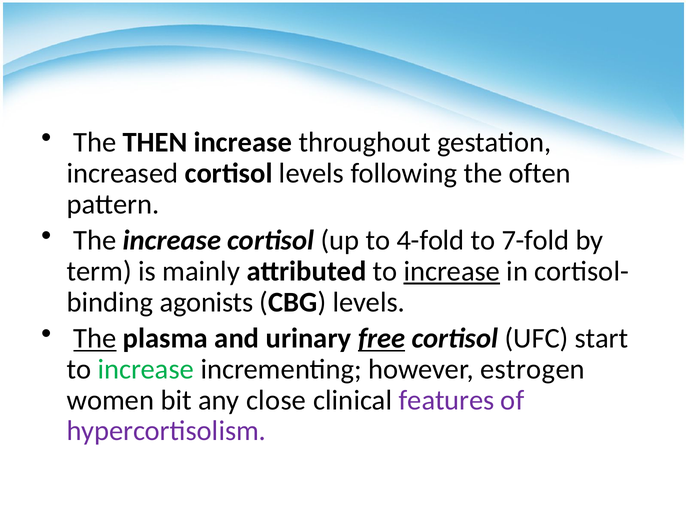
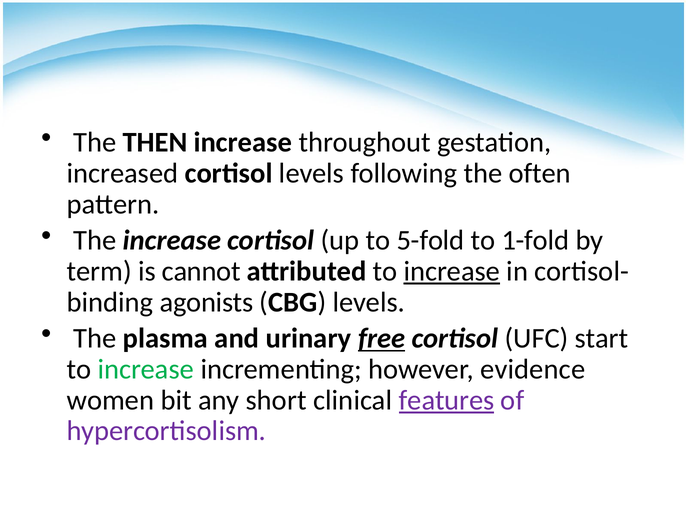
4-fold: 4-fold -> 5-fold (430, 241)
7-fold: 7-fold -> 1-fold (535, 241)
mainly: mainly -> cannot (201, 272)
The underline: present -> none (95, 339)
estrogen: estrogen -> evidence (533, 370)
close: close -> short (276, 401)
features underline: none -> present (447, 401)
